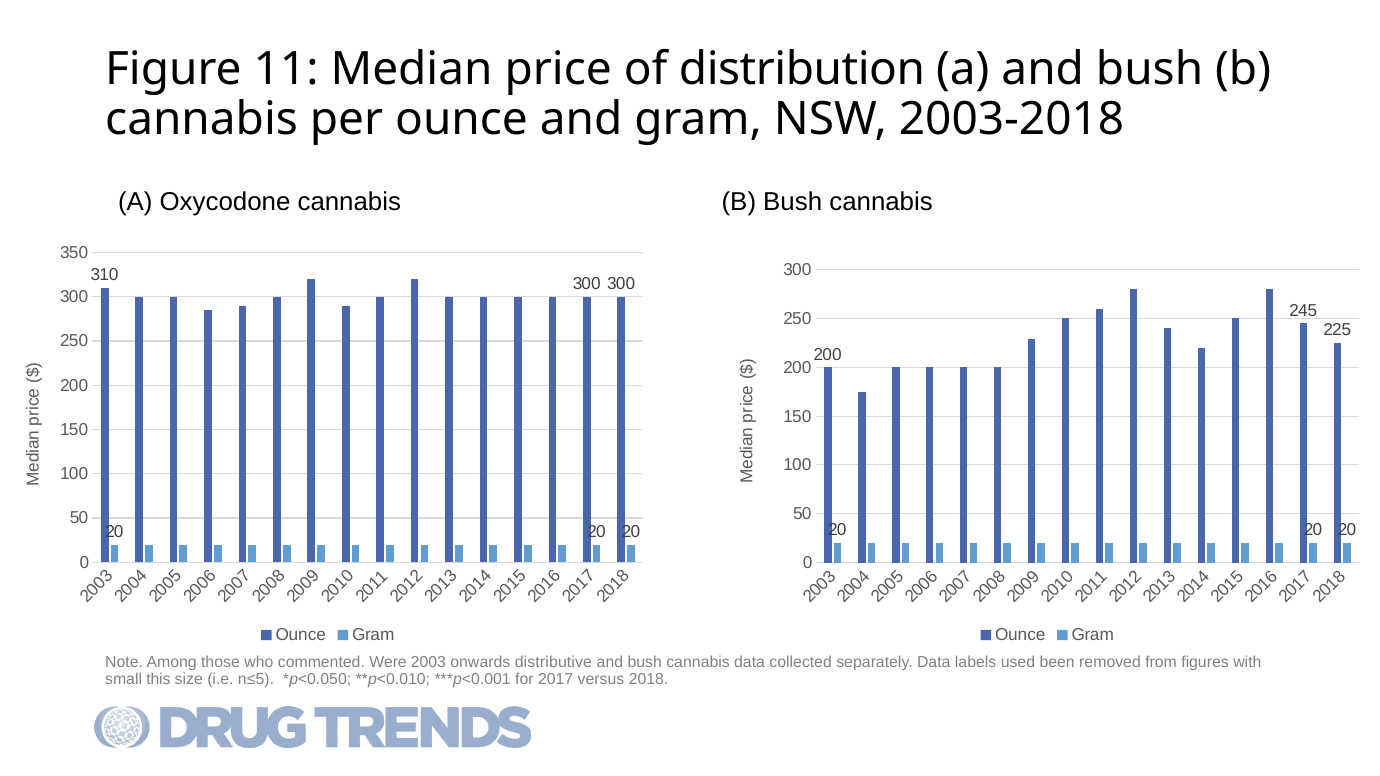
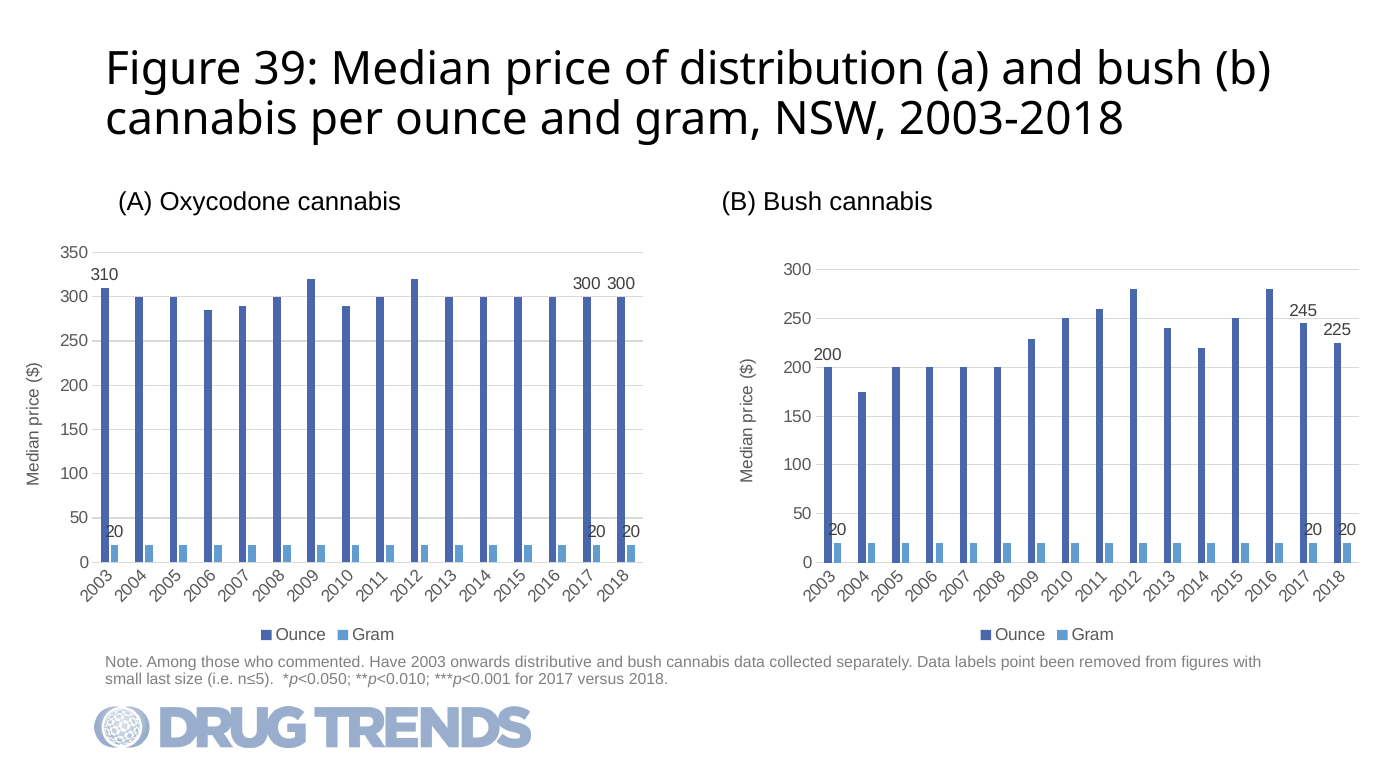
11: 11 -> 39 (286, 70)
Were: Were -> Have (388, 662)
used: used -> point (1018, 662)
this: this -> last (158, 679)
